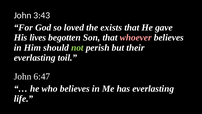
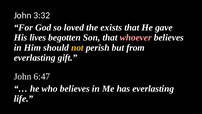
3:43: 3:43 -> 3:32 (42, 15)
not colour: light green -> yellow (77, 47)
their: their -> from (136, 47)
toil: toil -> gift (67, 57)
